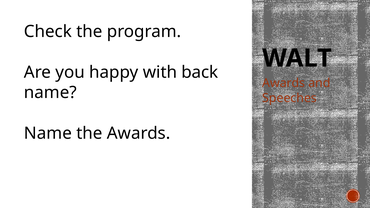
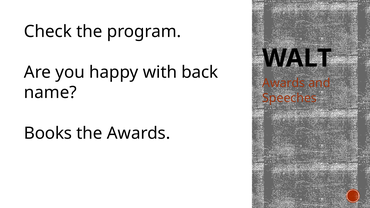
Name: Name -> Books (48, 133)
